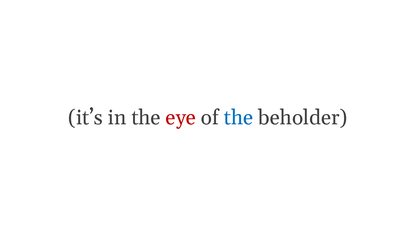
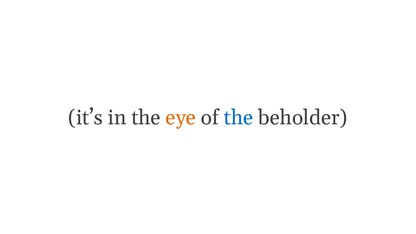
eye colour: red -> orange (181, 118)
